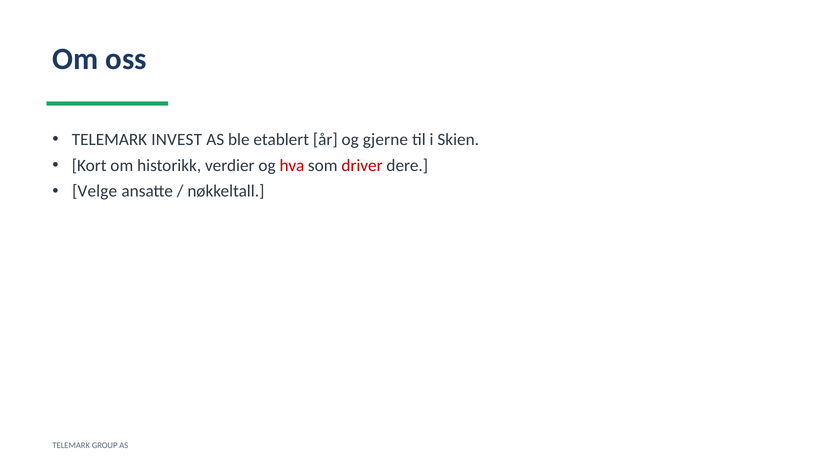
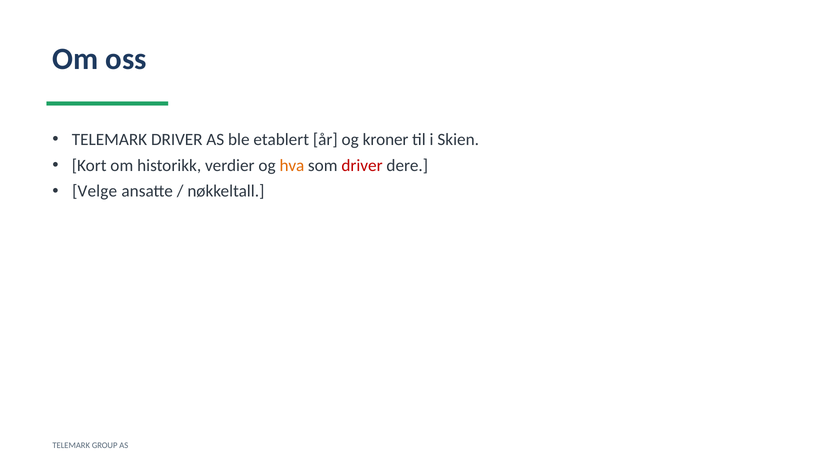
TELEMARK INVEST: INVEST -> DRIVER (177, 140)
gjerne: gjerne -> kroner (386, 140)
hva colour: red -> orange (292, 166)
